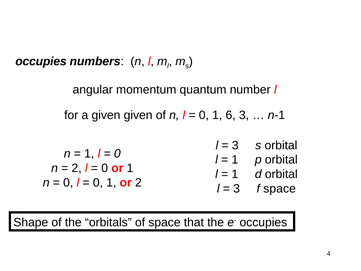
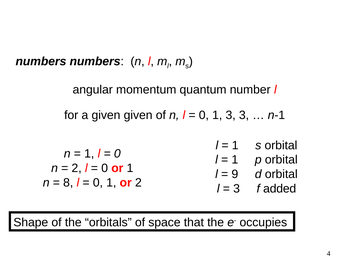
occupies: occupies -> numbers (41, 61)
1 6: 6 -> 3 (231, 115)
3: 3 -> 1 (235, 145)
1: 1 -> 9 (235, 174)
0: 0 -> 8 (68, 182)
f space: space -> added (280, 188)
